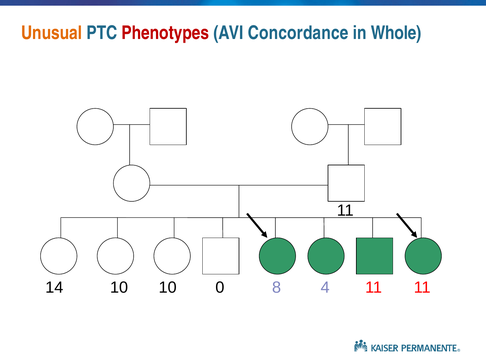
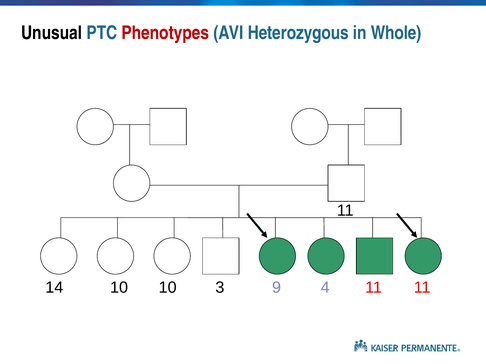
Unusual colour: orange -> black (52, 33)
Concordance: Concordance -> Heterozygous (298, 33)
0: 0 -> 3 (220, 288)
8: 8 -> 9 (277, 288)
